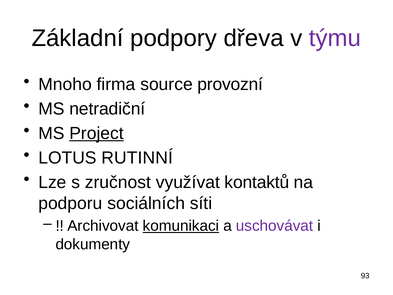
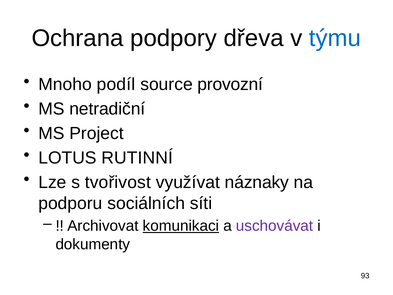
Základní: Základní -> Ochrana (78, 38)
týmu colour: purple -> blue (335, 38)
firma: firma -> podíl (116, 84)
Project underline: present -> none (97, 133)
zručnost: zručnost -> tvořivost (118, 182)
kontaktů: kontaktů -> náznaky (257, 182)
